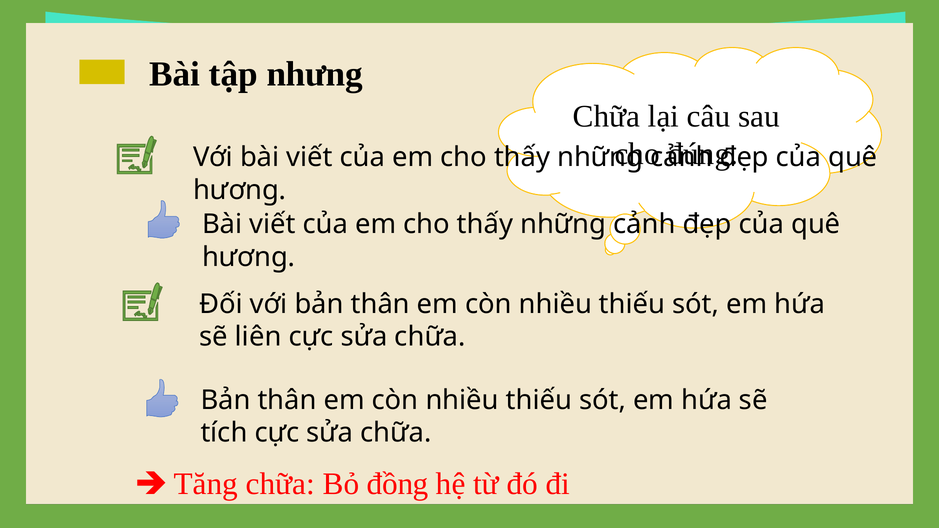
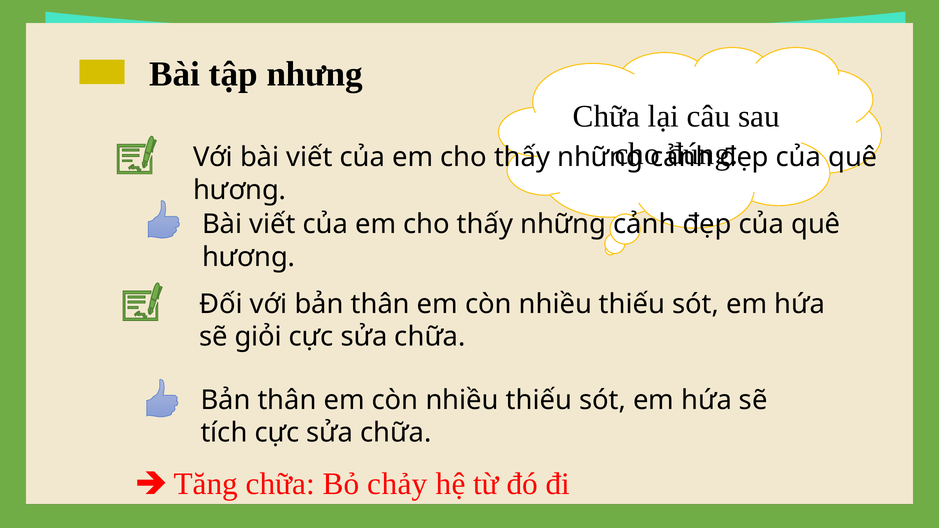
liên: liên -> giỏi (258, 337)
đồng: đồng -> chảy (397, 484)
